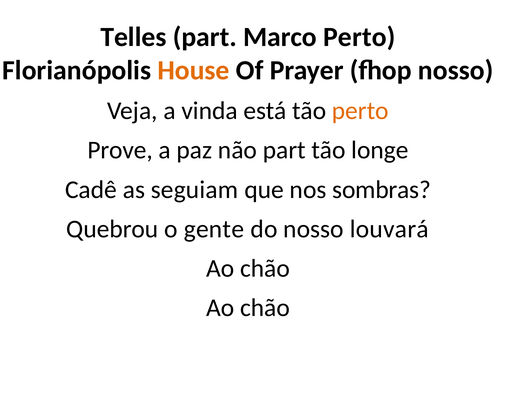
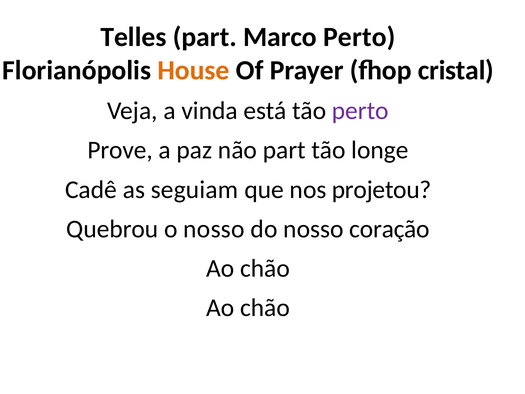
fhop nosso: nosso -> cristal (456, 70)
perto colour: orange -> purple (360, 111)
sombras: sombras -> projetou (382, 189)
o gente: gente -> nosso (214, 229)
louvará: louvará -> coração (390, 229)
